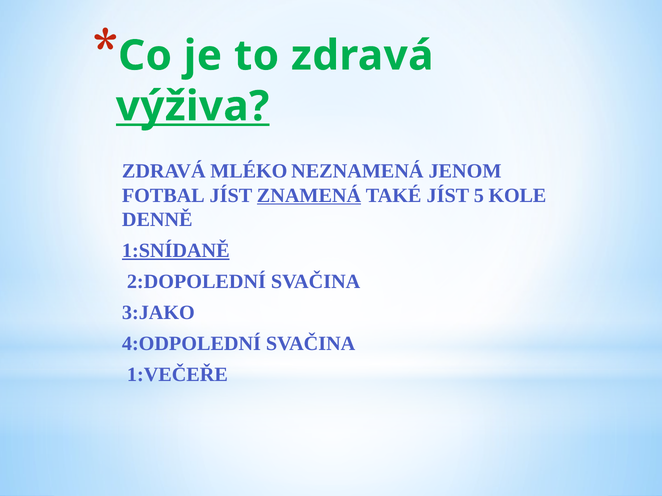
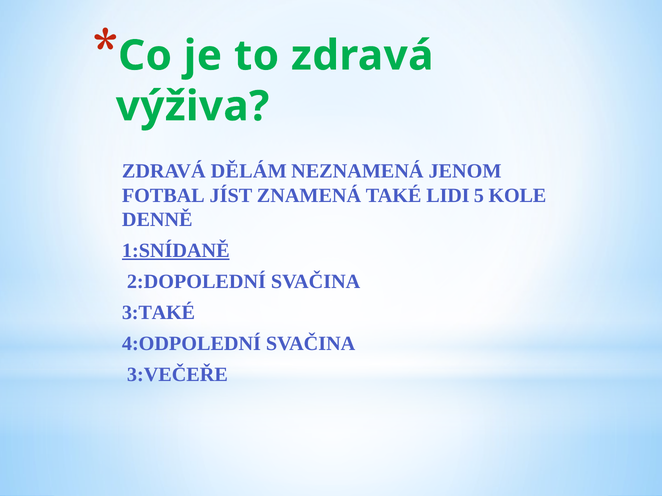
výživa underline: present -> none (193, 107)
MLÉKO: MLÉKO -> DĚLÁM (249, 171)
ZNAMENÁ underline: present -> none (309, 196)
TAKÉ JÍST: JÍST -> LIDI (448, 196)
3:JAKO: 3:JAKO -> 3:TAKÉ (158, 313)
1:VEČEŘE: 1:VEČEŘE -> 3:VEČEŘE (177, 375)
